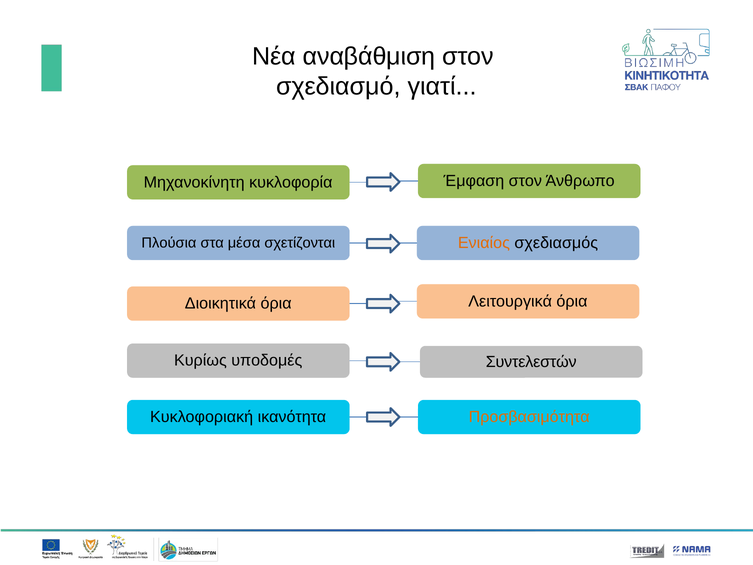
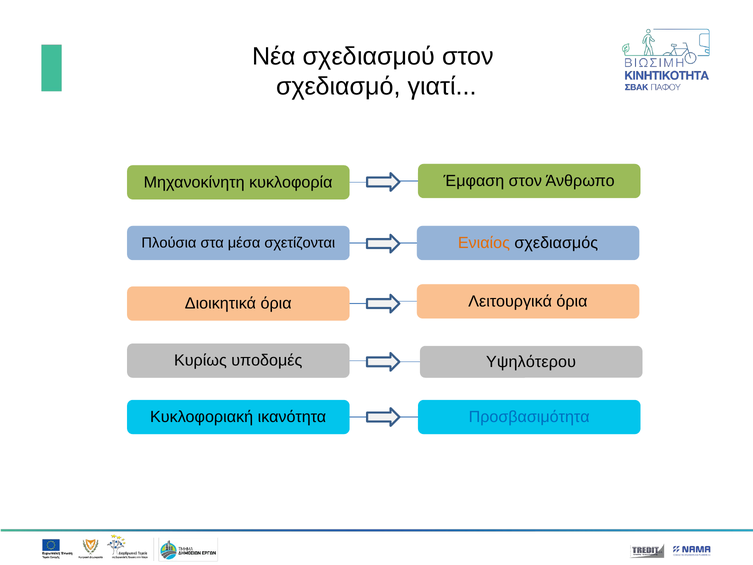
αναβάθμιση: αναβάθμιση -> σχεδιασμού (369, 56)
Συντελεστών: Συντελεστών -> Υψηλότερου (531, 362)
Προσβασιμότητα colour: orange -> blue (529, 417)
